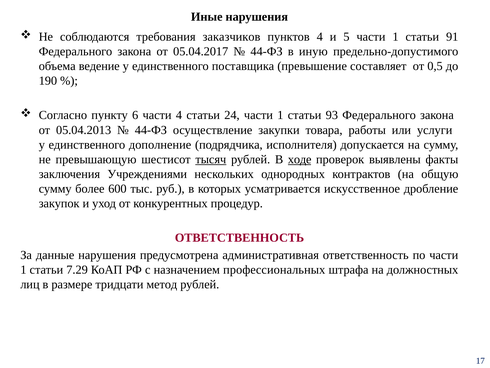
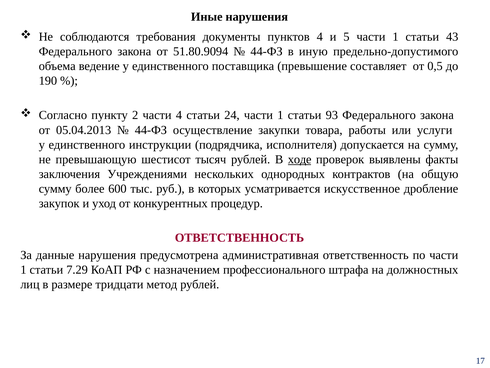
заказчиков: заказчиков -> документы (232, 37)
91: 91 -> 43 (452, 37)
05.04.2017: 05.04.2017 -> 51.80.9094 (201, 51)
6: 6 -> 2 (135, 115)
дополнение: дополнение -> инструкции (160, 145)
тысяч underline: present -> none (211, 159)
профессиональных: профессиональных -> профессионального (274, 269)
